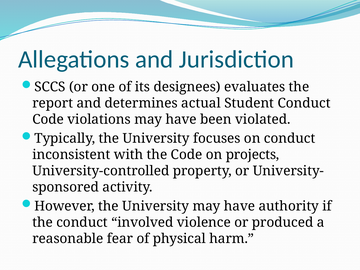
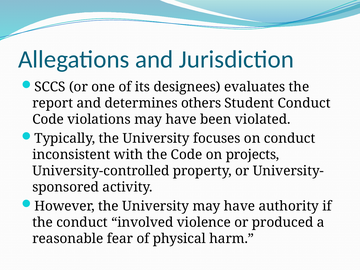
actual: actual -> others (201, 103)
